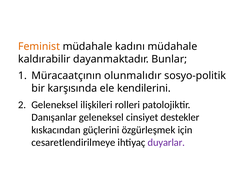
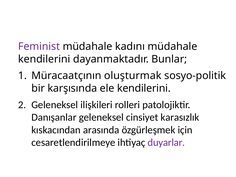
Feminist colour: orange -> purple (39, 47)
kaldırabilir: kaldırabilir -> kendilerini (44, 59)
olunmalıdır: olunmalıdır -> oluşturmak (133, 76)
destekler: destekler -> karasızlık (180, 117)
güçlerini: güçlerini -> arasında (101, 130)
